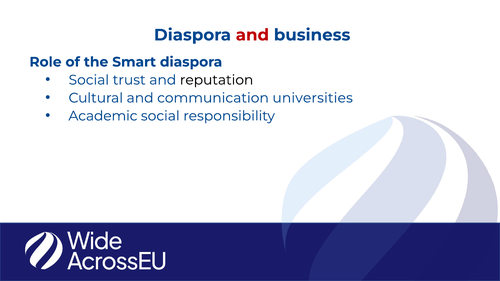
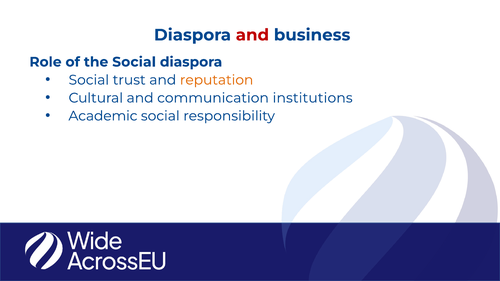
the Smart: Smart -> Social (134, 62)
reputation colour: black -> orange (217, 80)
universities: universities -> institutions (313, 98)
